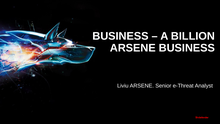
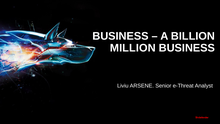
ARSENE: ARSENE -> MILLION (133, 48)
